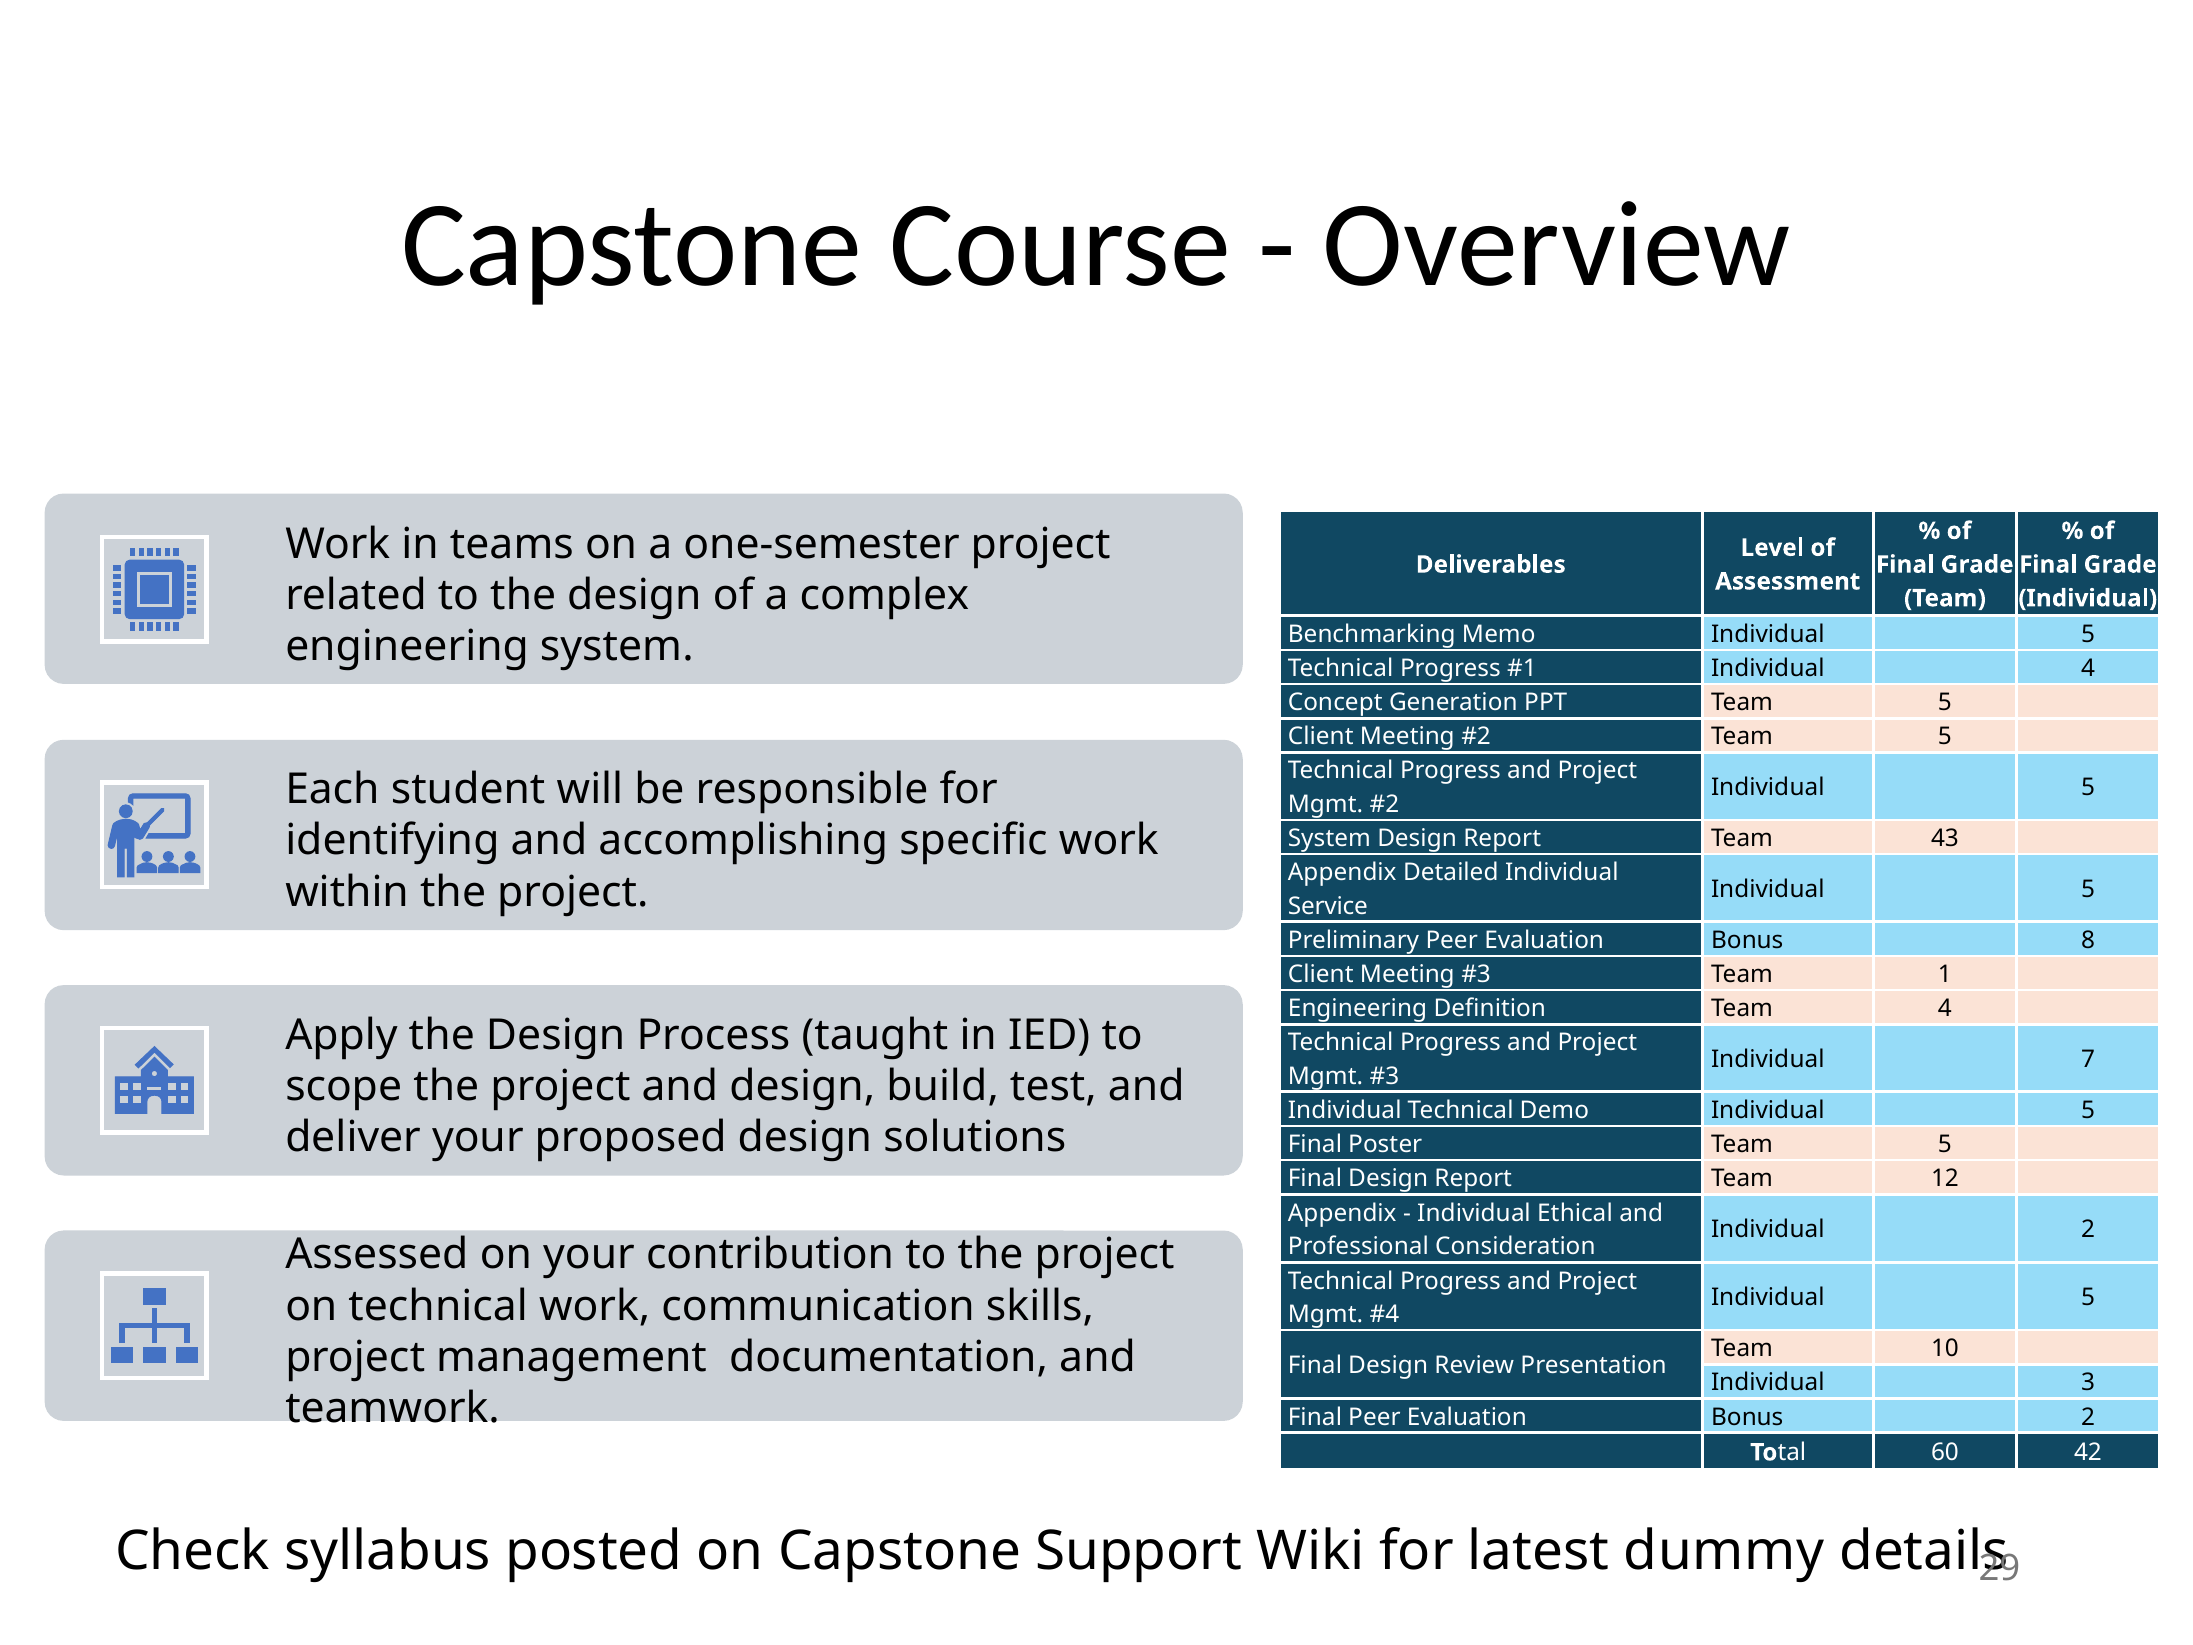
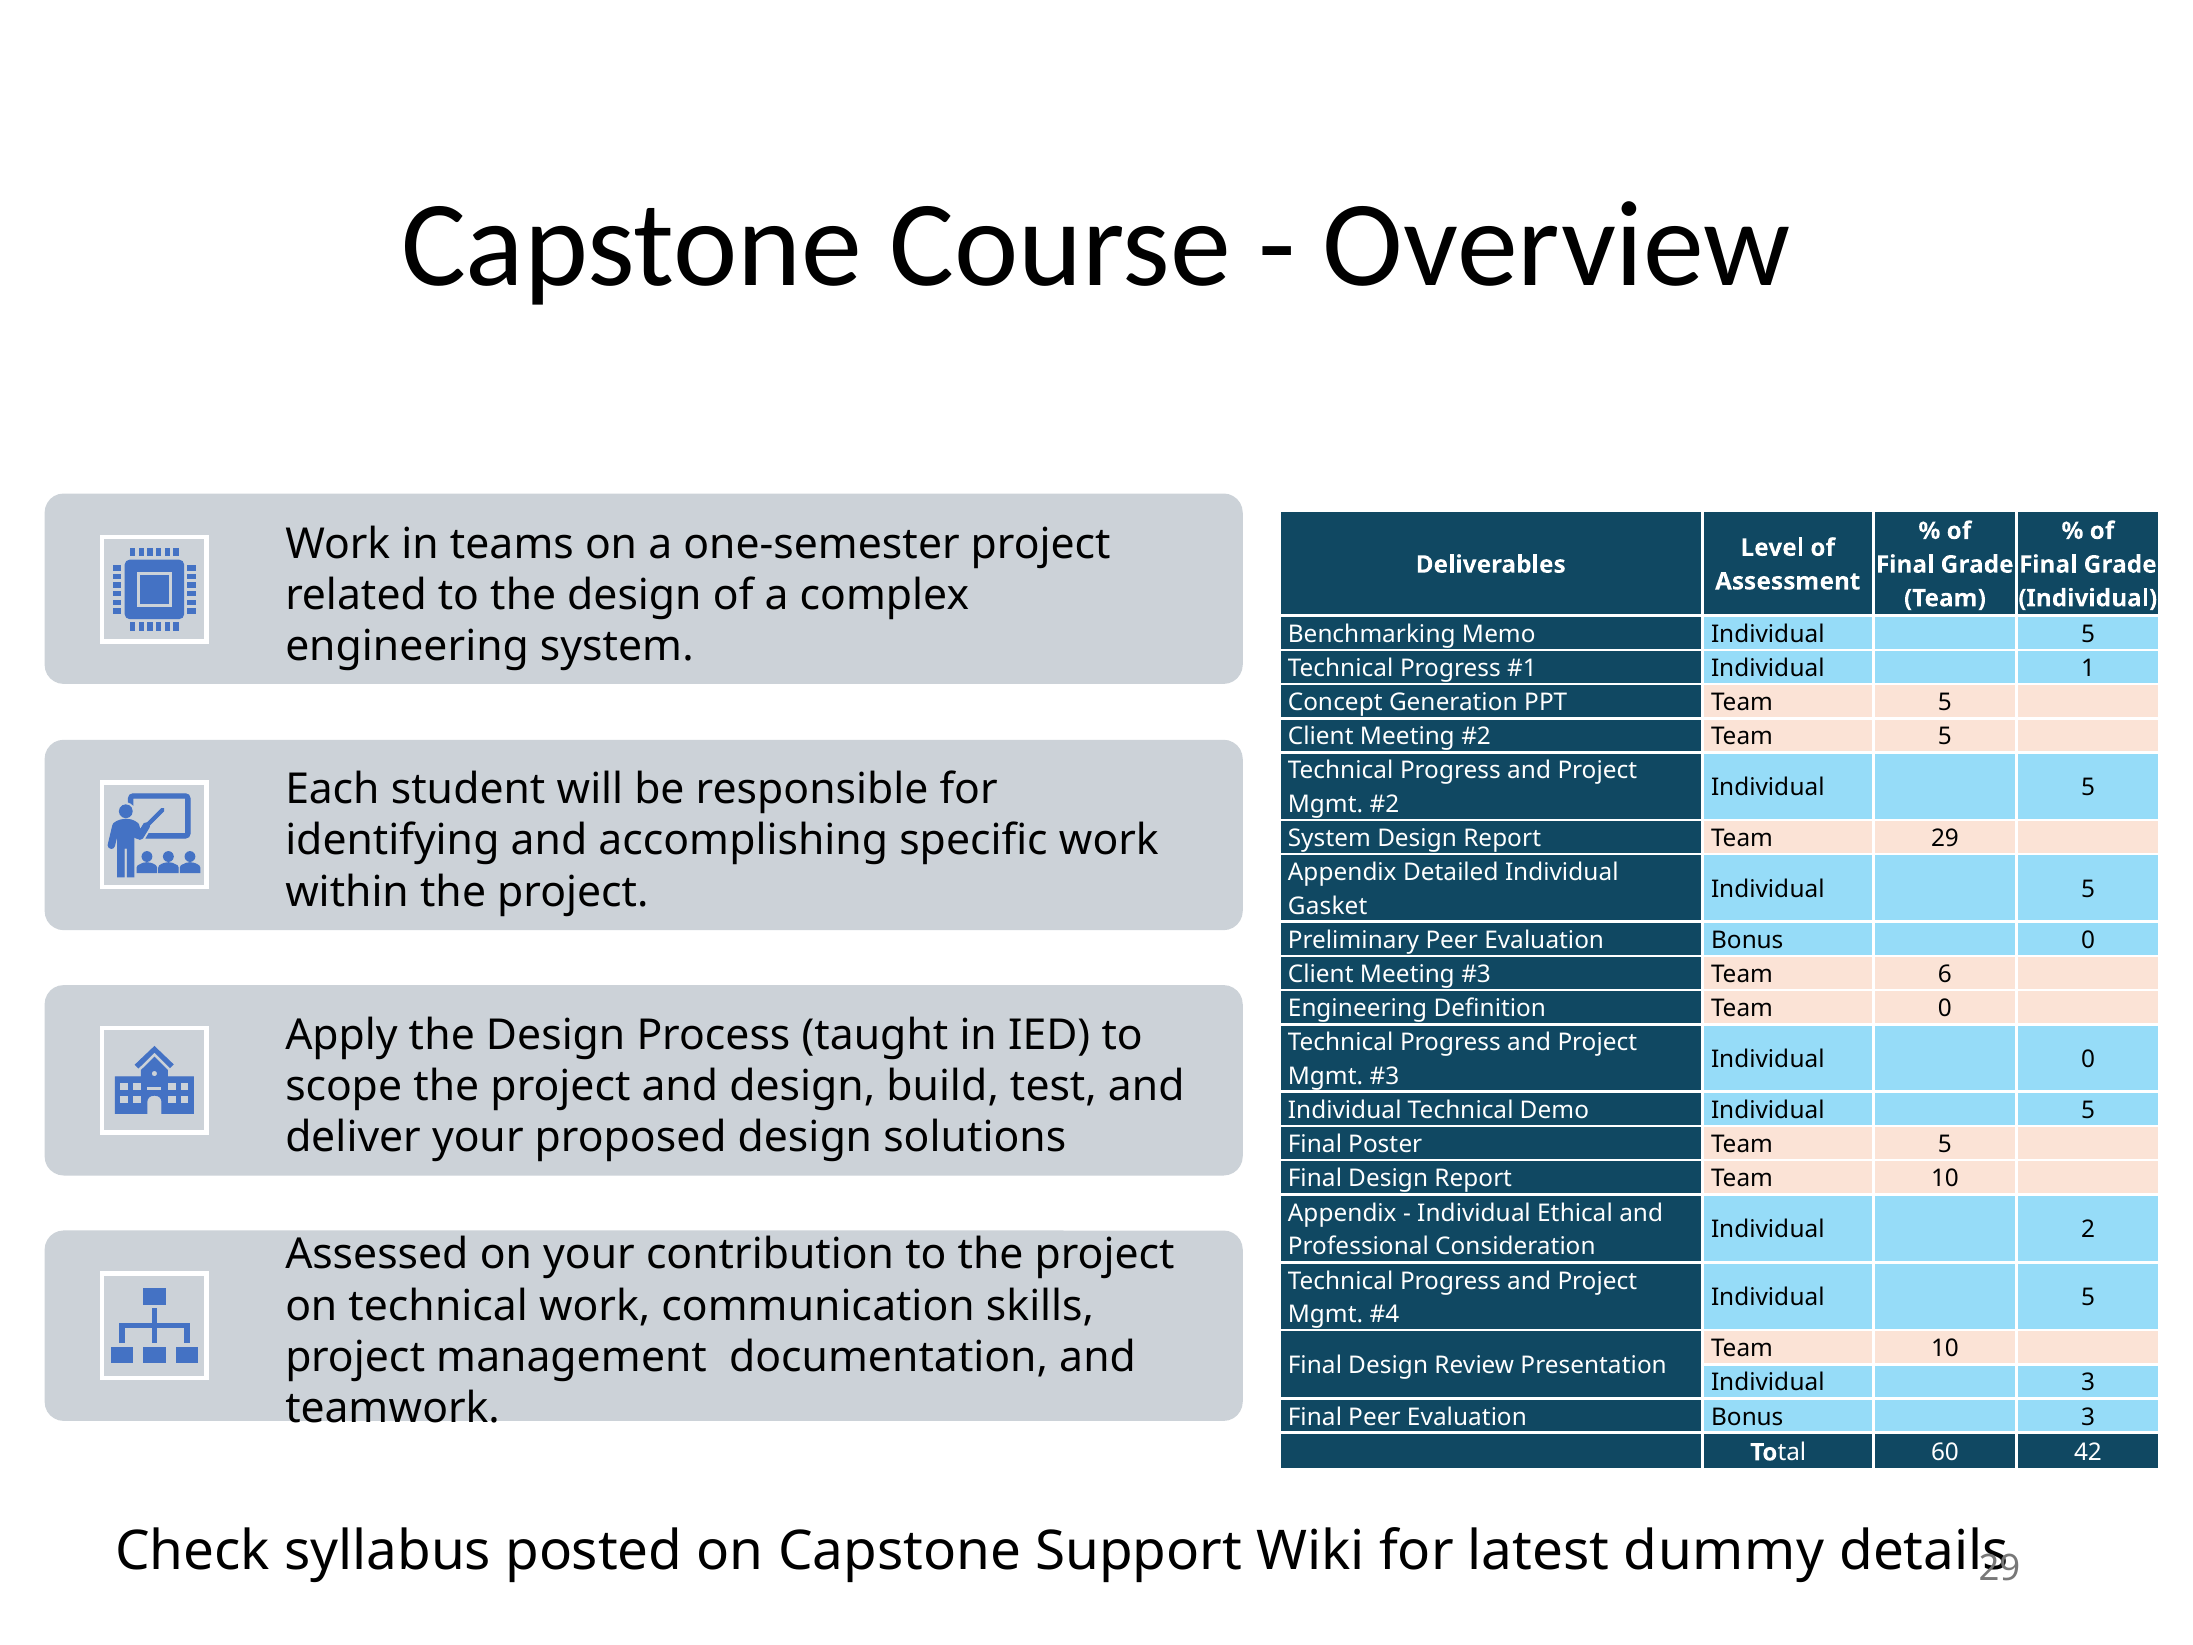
Individual 4: 4 -> 1 (2088, 668)
Team 43: 43 -> 29 (1945, 838)
Service: Service -> Gasket (1328, 906)
Bonus 8: 8 -> 0 (2088, 940)
1: 1 -> 6 (1945, 974)
Team 4: 4 -> 0 (1945, 1008)
Individual 7: 7 -> 0 (2088, 1059)
Report Team 12: 12 -> 10 (1945, 1178)
Bonus 2: 2 -> 3 (2088, 1417)
